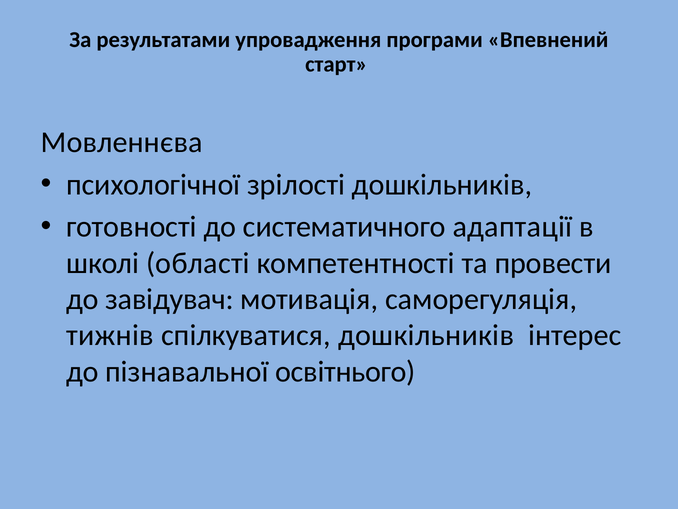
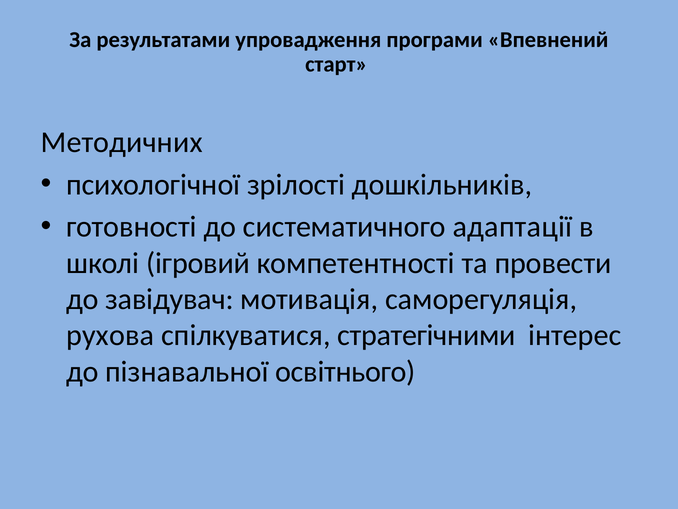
Мовленнєва: Мовленнєва -> Методичних (122, 142)
області: області -> ігровий (198, 263)
тижнів: тижнів -> рухова (110, 335)
спілкуватися дошкільників: дошкільників -> стратегічними (426, 335)
